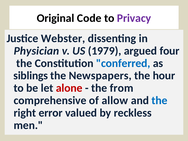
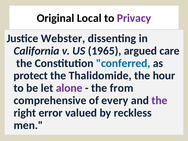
Code: Code -> Local (89, 18)
Physician: Physician -> California (37, 51)
1979: 1979 -> 1965 (105, 51)
four: four -> care (170, 51)
siblings: siblings -> protect (31, 76)
Newspapers: Newspapers -> Thalidomide (100, 76)
alone colour: red -> purple (69, 88)
allow: allow -> every (115, 100)
the colour: blue -> purple (160, 100)
